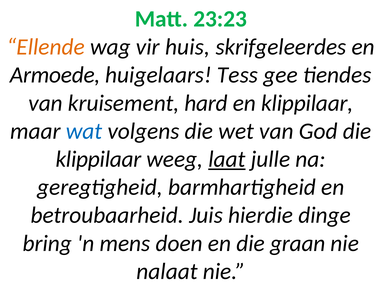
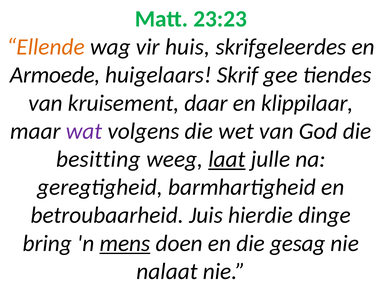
Tess: Tess -> Skrif (238, 75)
hard: hard -> daar (206, 103)
wat colour: blue -> purple (84, 131)
klippilaar: klippilaar -> besitting (98, 159)
mens underline: none -> present (125, 243)
graan: graan -> gesag (298, 243)
